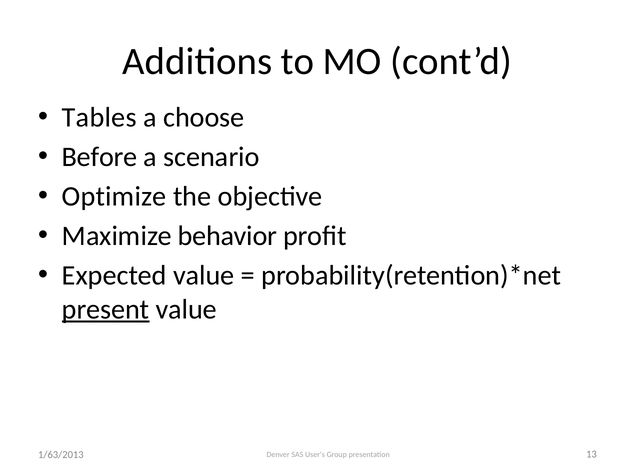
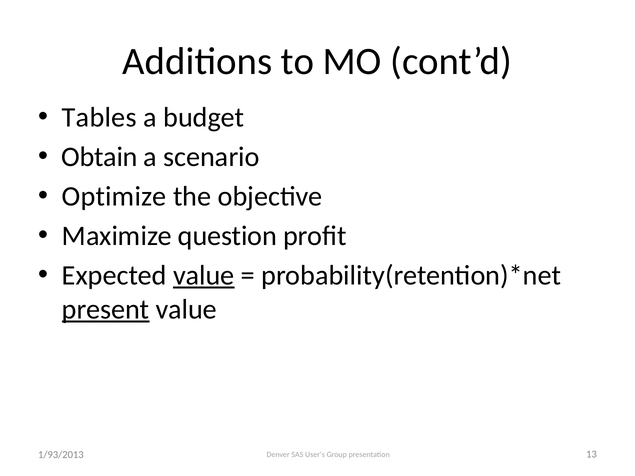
choose: choose -> budget (204, 117)
Before: Before -> Obtain (100, 157)
behavior: behavior -> question (227, 236)
value underline: none -> present (204, 276)
1/63/2013: 1/63/2013 -> 1/93/2013 (61, 455)
